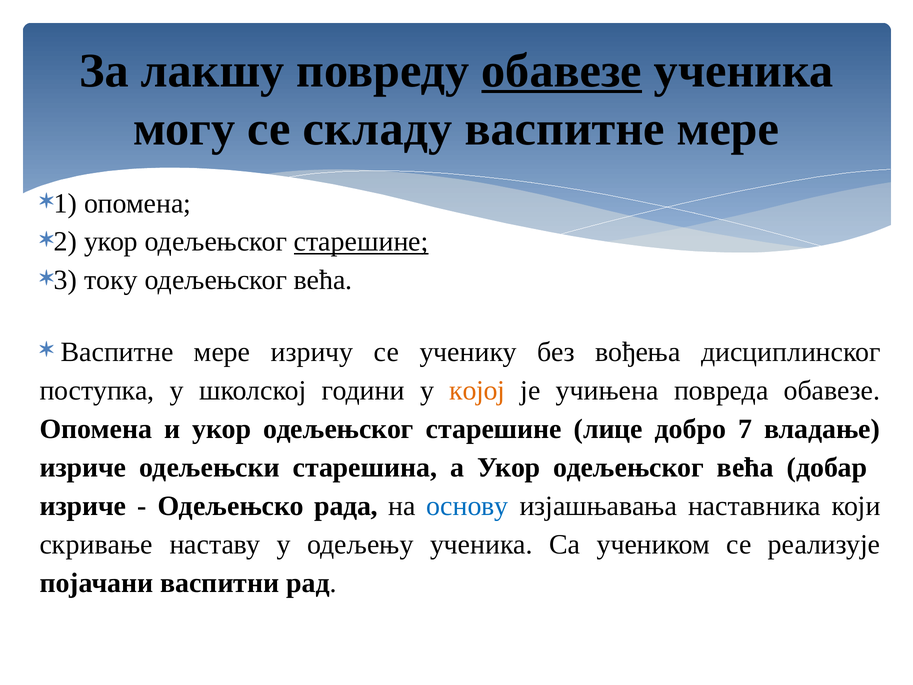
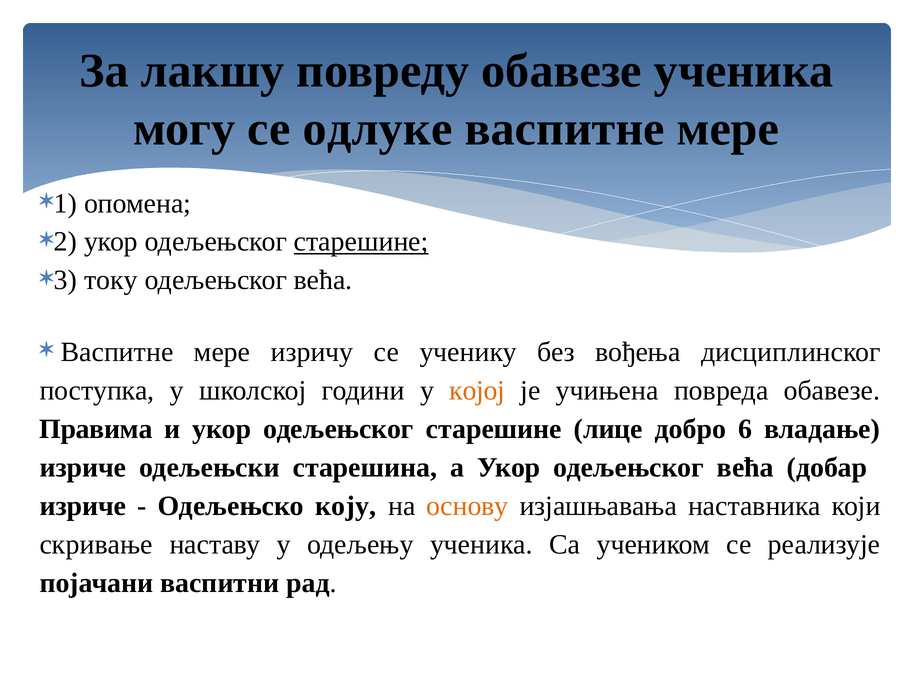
обавезе underline: present -> none (562, 71)
складу: складу -> одлуке (378, 129)
Опомена: Опомена -> Правима (96, 429)
7: 7 -> 6 (745, 429)
рада: рада -> коју (346, 506)
основу colour: blue -> orange (467, 506)
